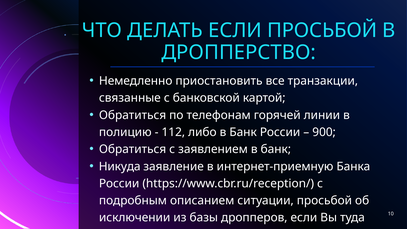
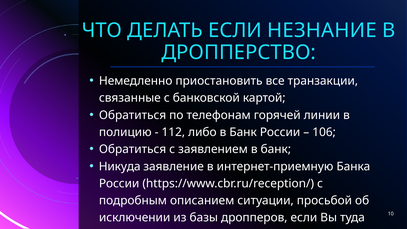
ЕСЛИ ПРОСЬБОЙ: ПРОСЬБОЙ -> НЕЗНАНИЕ (322, 30)
900: 900 -> 106 (324, 132)
